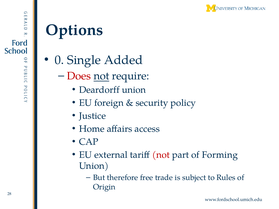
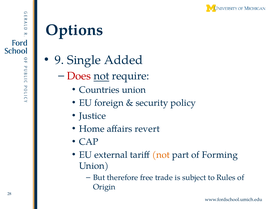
0: 0 -> 9 (59, 60)
Deardorff: Deardorff -> Countries (99, 90)
access: access -> revert (147, 129)
not colour: red -> orange (161, 155)
